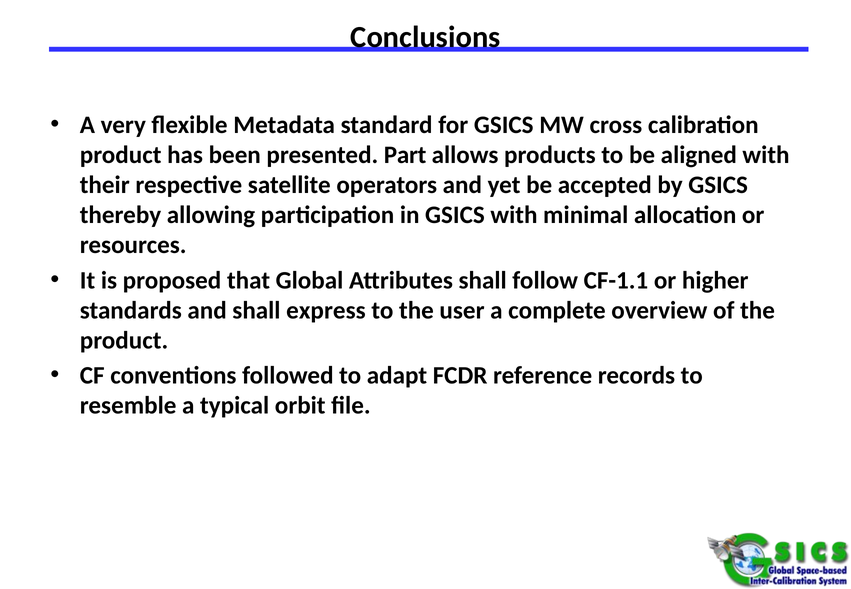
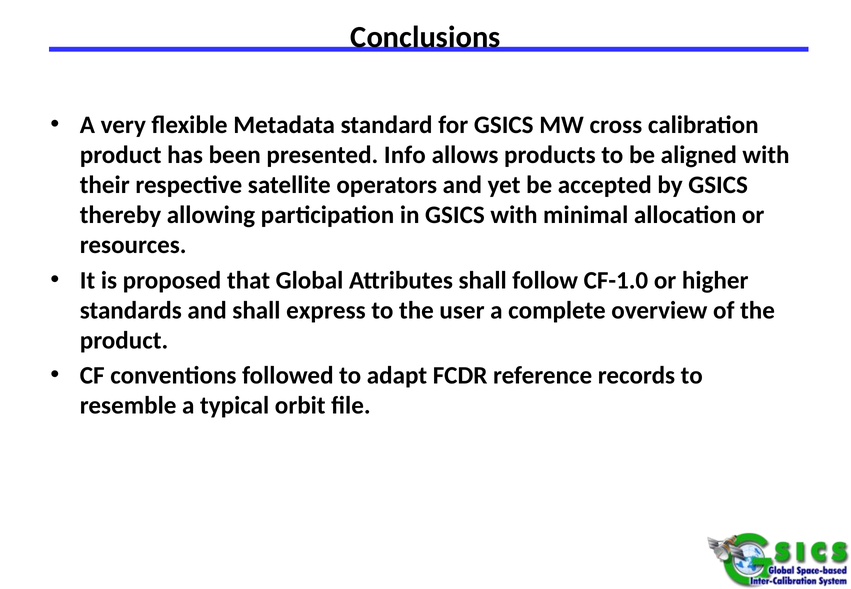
Part: Part -> Info (405, 155)
CF-1.1: CF-1.1 -> CF-1.0 (616, 280)
